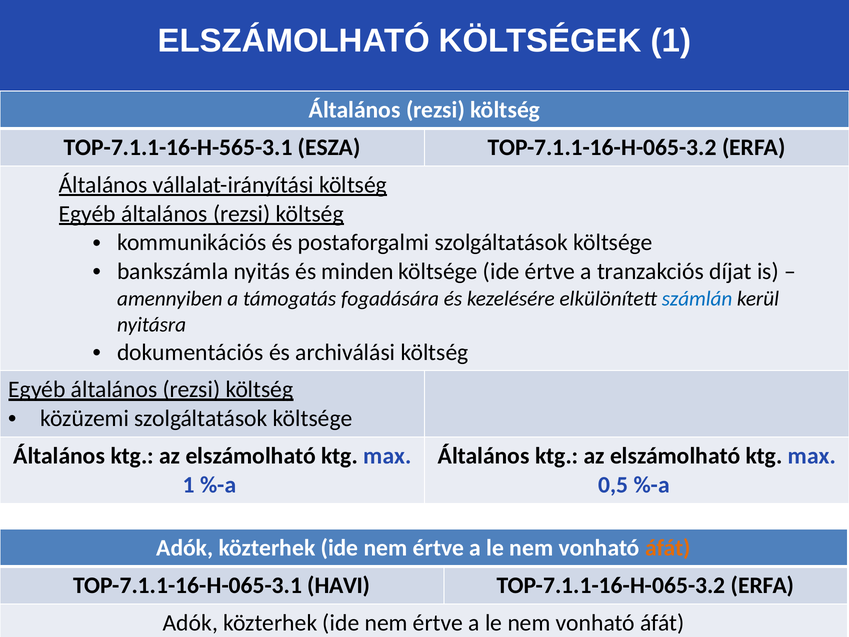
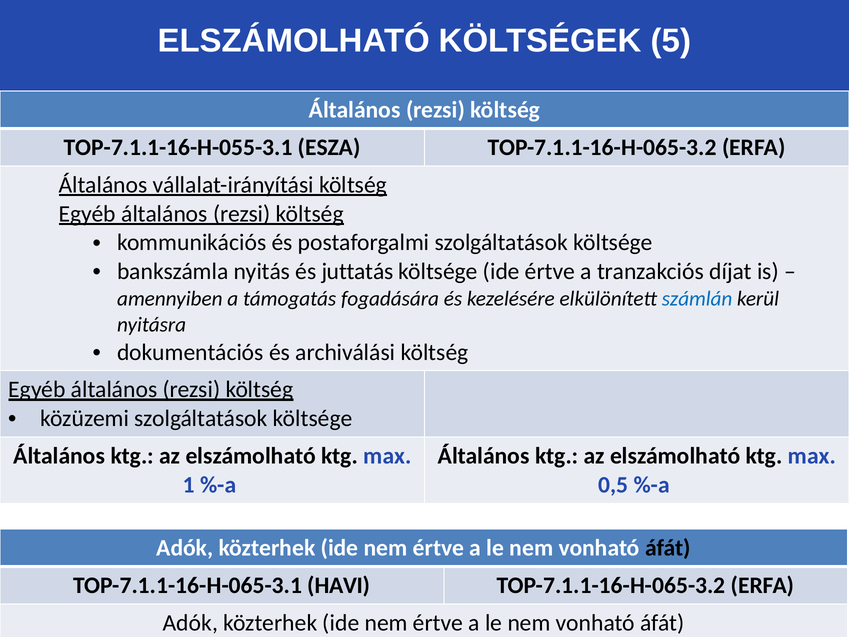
KÖLTSÉGEK 1: 1 -> 5 (671, 41)
TOP-7.1.1-16-H-565-3.1: TOP-7.1.1-16-H-565-3.1 -> TOP-7.1.1-16-H-055-3.1 (178, 147)
minden: minden -> juttatás (357, 271)
áfát colour: orange -> black (668, 548)
